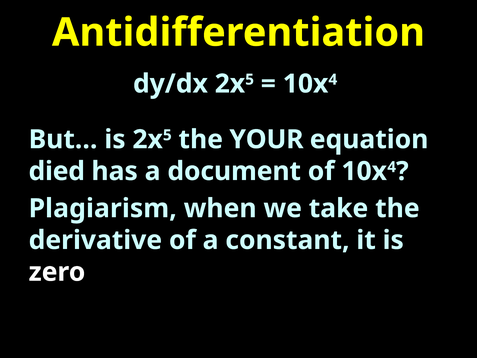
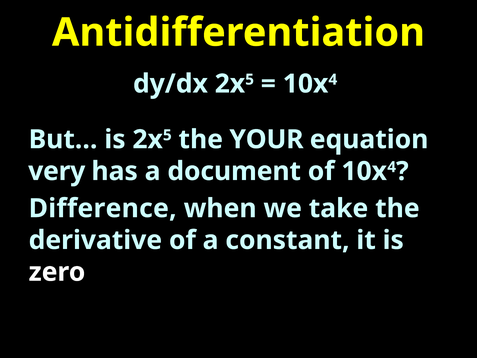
died: died -> very (57, 171)
Plagiarism: Plagiarism -> Difference (103, 208)
